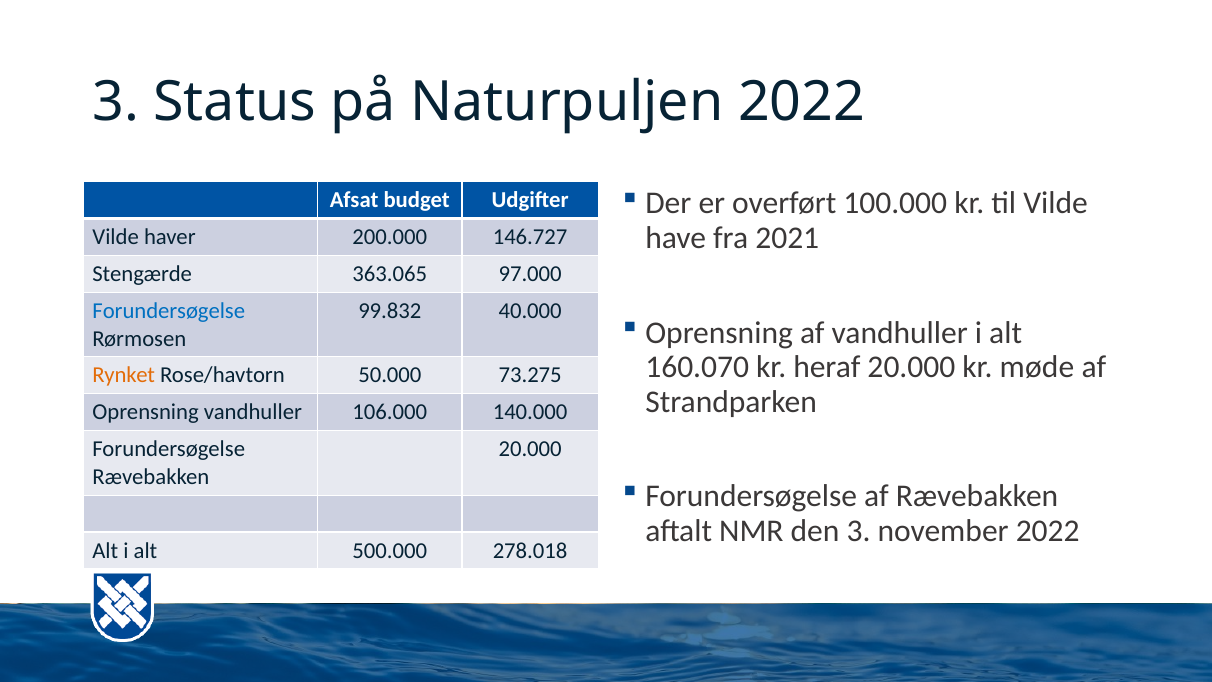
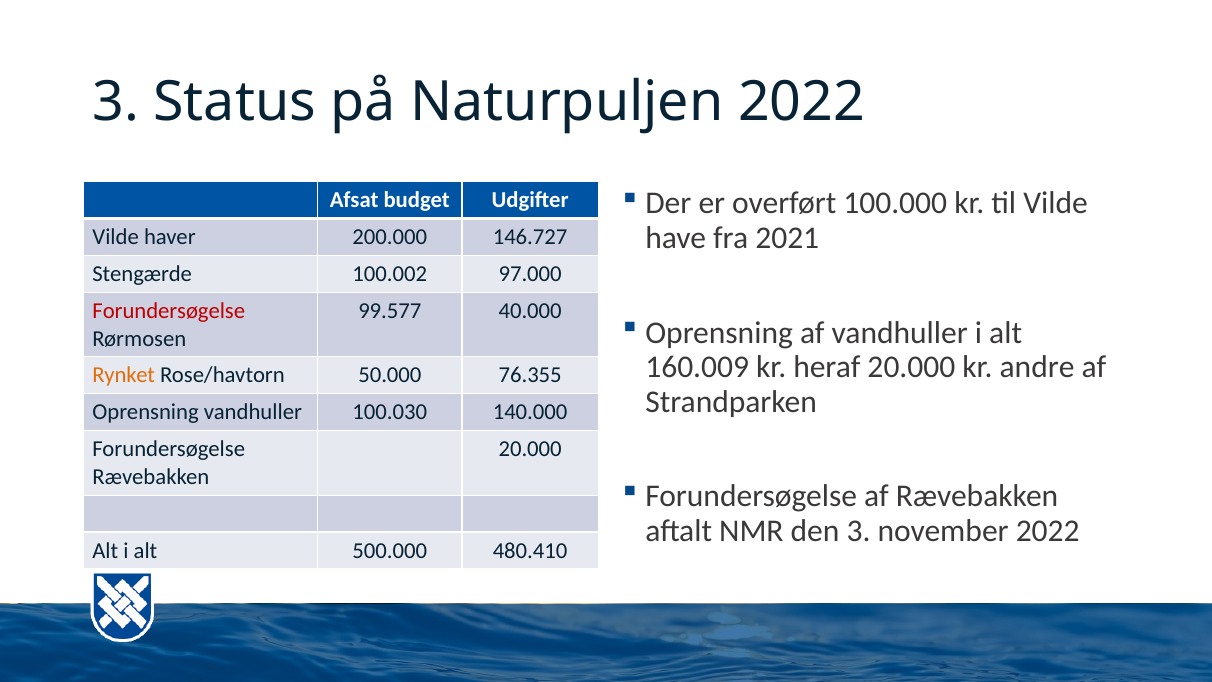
363.065: 363.065 -> 100.002 (390, 274)
Forundersøgelse colour: blue -> red (169, 311)
99.832: 99.832 -> 99.577 (390, 311)
160.070: 160.070 -> 160.009 (697, 367)
møde: møde -> andre (1037, 367)
73.275: 73.275 -> 76.355 (530, 375)
106.000: 106.000 -> 100.030 (390, 412)
278.018: 278.018 -> 480.410 (530, 551)
